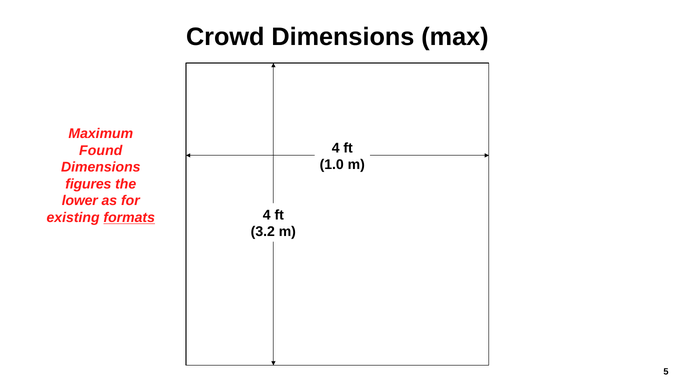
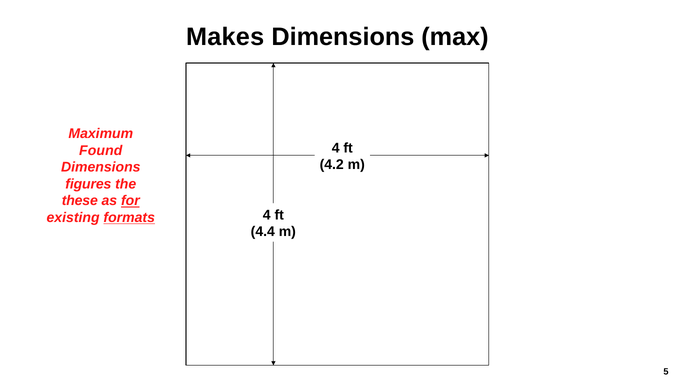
Crowd: Crowd -> Makes (225, 37)
1.0: 1.0 -> 4.2 (332, 165)
lower: lower -> these (80, 201)
for underline: none -> present (130, 201)
3.2: 3.2 -> 4.4 (263, 232)
